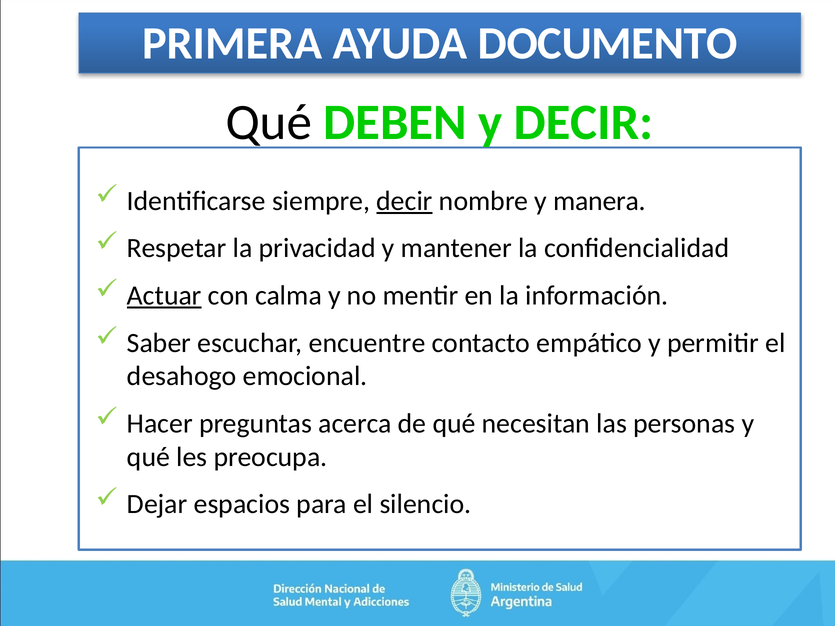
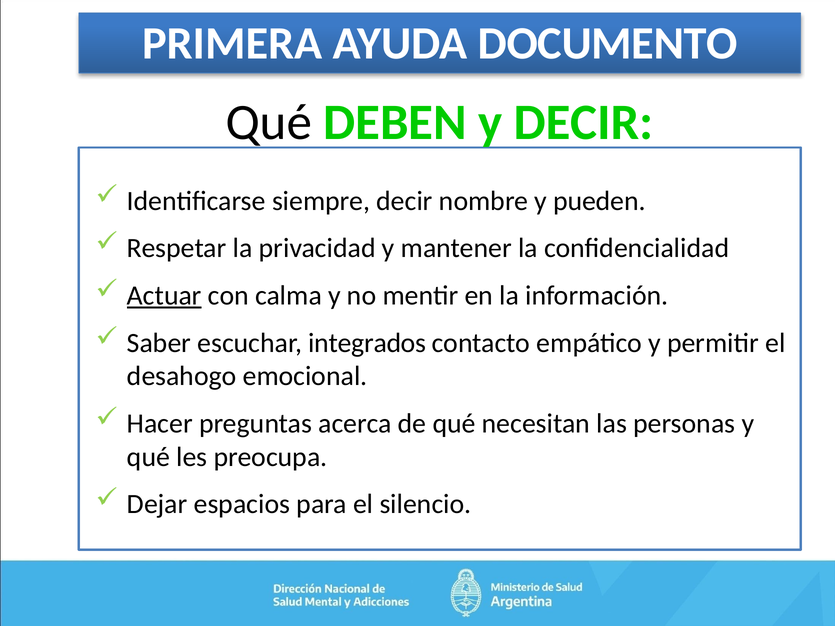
decir underline: present -> none (404, 201)
manera: manera -> pueden (599, 201)
encuentre: encuentre -> integrados (367, 343)
